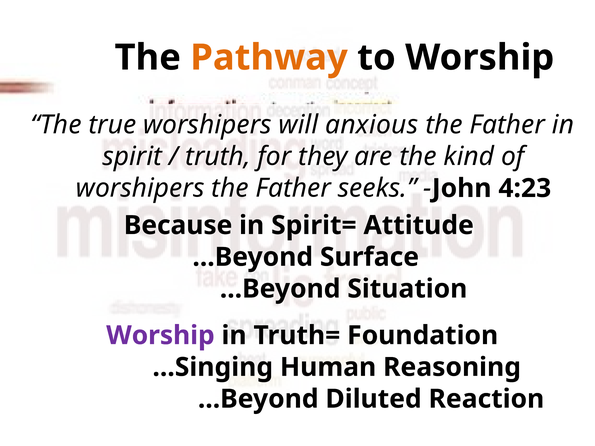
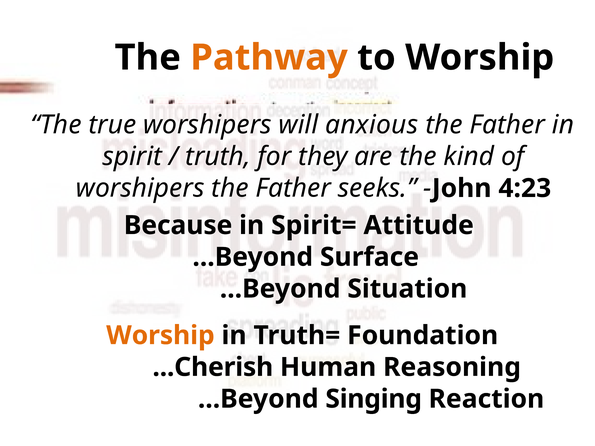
Worship colour: purple -> orange (160, 336)
...Singing: ...Singing -> ...Cherish (213, 367)
Diluted: Diluted -> Singing (374, 399)
